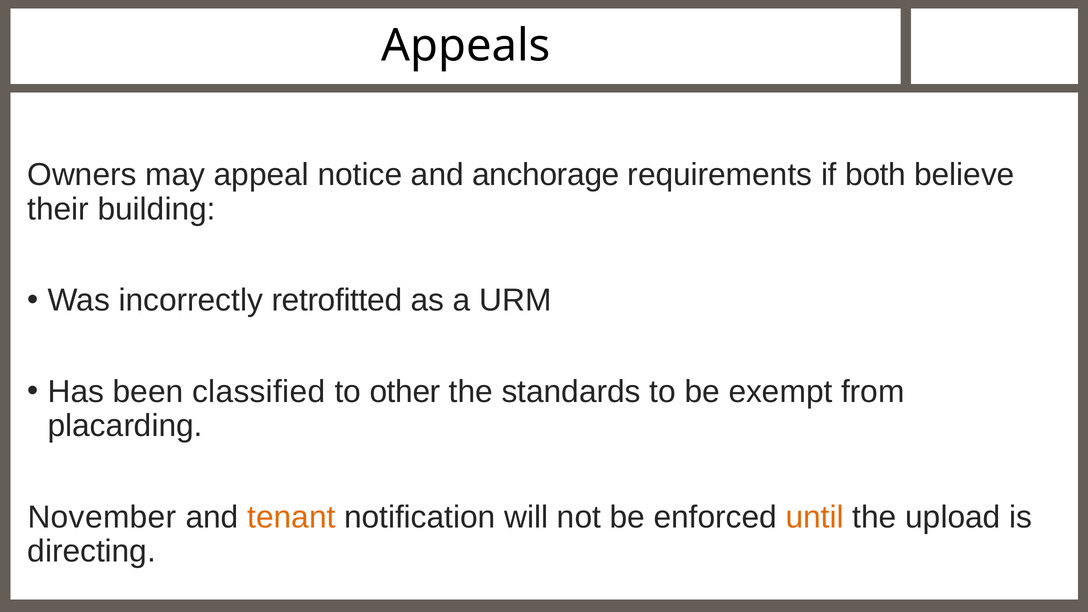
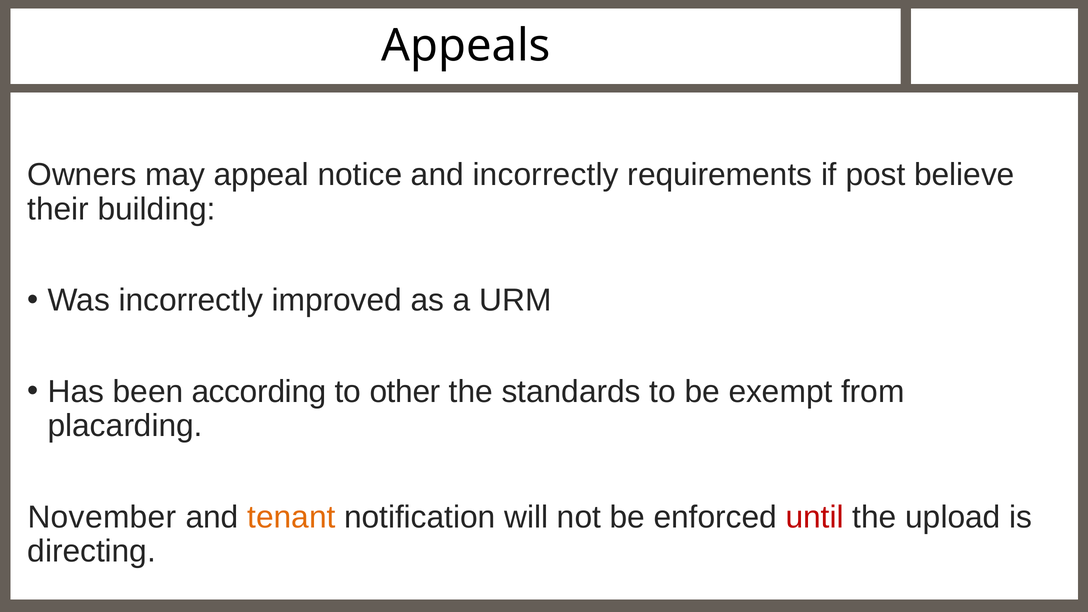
and anchorage: anchorage -> incorrectly (546, 175)
both: both -> post (876, 175)
retrofitted: retrofitted -> improved (337, 300)
classified: classified -> according (259, 392)
until colour: orange -> red (815, 517)
